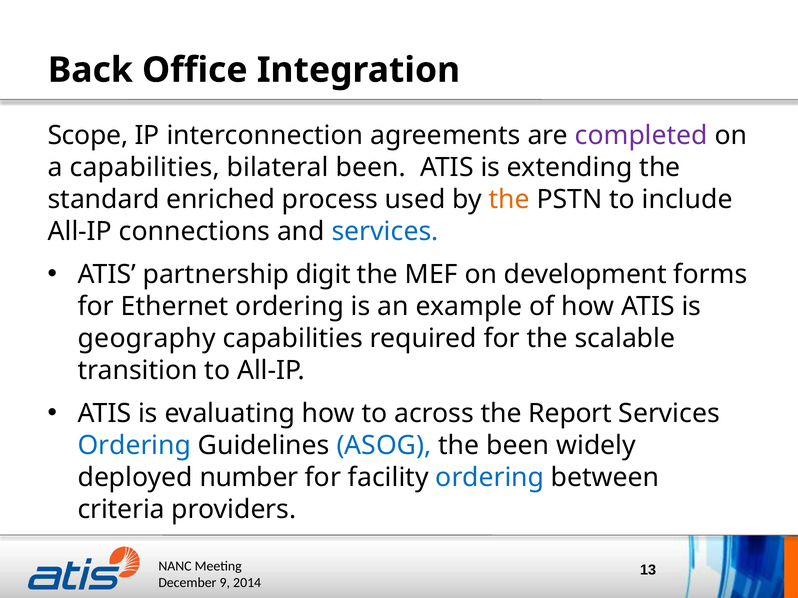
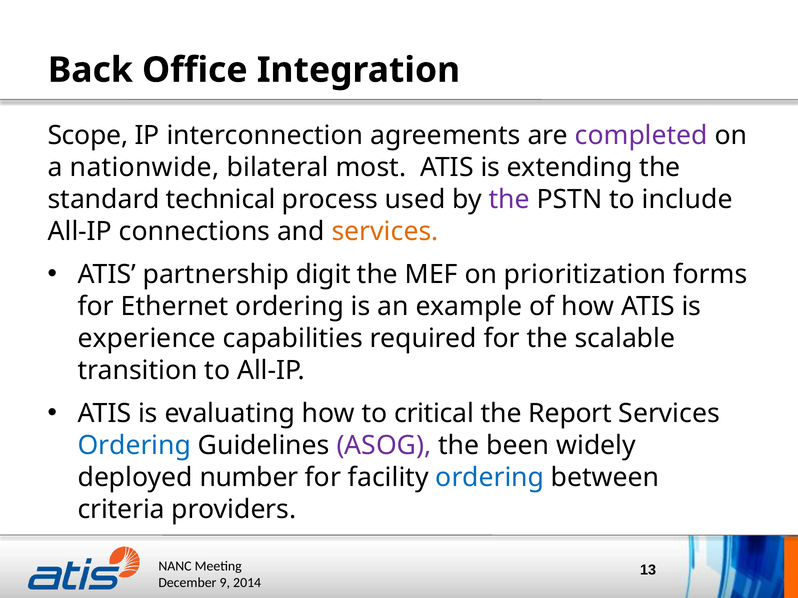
a capabilities: capabilities -> nationwide (145, 168)
bilateral been: been -> most (371, 168)
enriched: enriched -> technical (221, 200)
the colour: orange -> purple (509, 200)
services colour: blue -> orange (385, 231)
development: development -> prioritization (585, 275)
geography: geography -> experience (147, 339)
across: across -> critical (434, 414)
ASOG colour: blue -> purple (384, 446)
